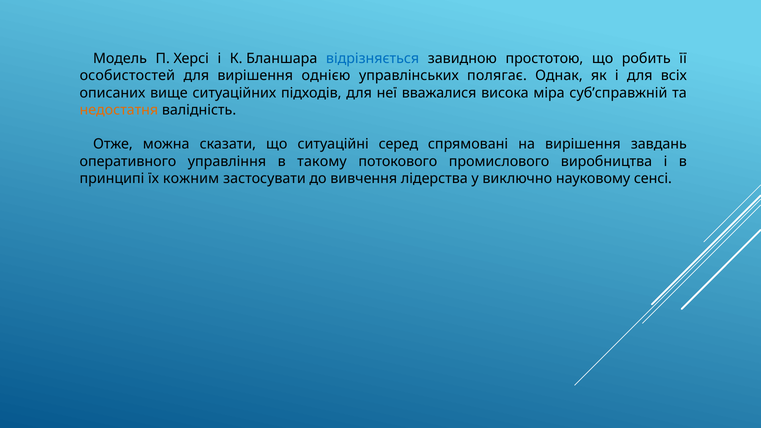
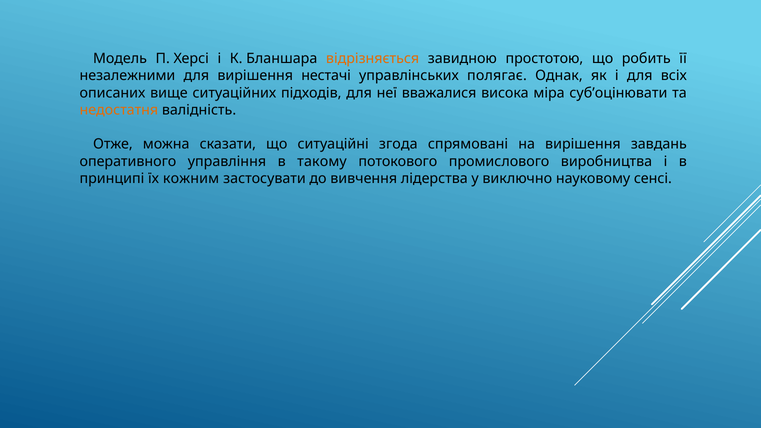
відрізняється colour: blue -> orange (373, 59)
особистостей: особистостей -> незалежними (127, 76)
однією: однією -> нестачі (326, 76)
суб’справжній: суб’справжній -> суб’оцінювати (618, 93)
серед: серед -> згода (398, 144)
